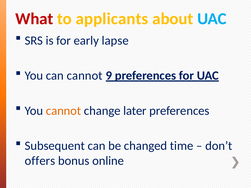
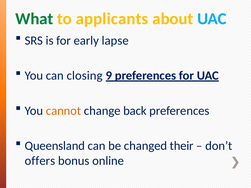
What colour: red -> green (34, 19)
can cannot: cannot -> closing (85, 76)
later: later -> back (135, 111)
Subsequent: Subsequent -> Queensland (55, 146)
time: time -> their (182, 146)
